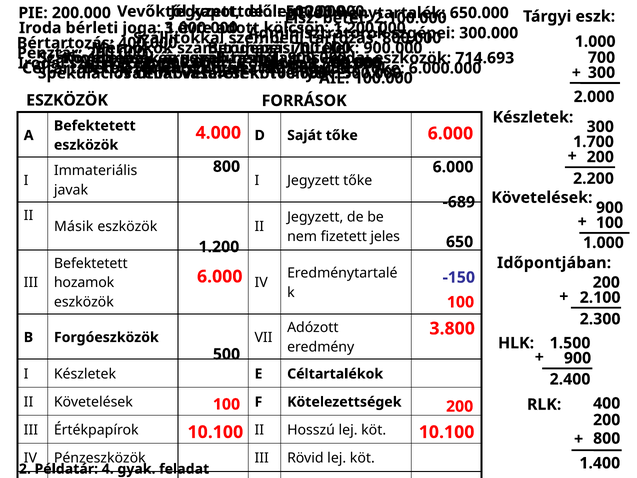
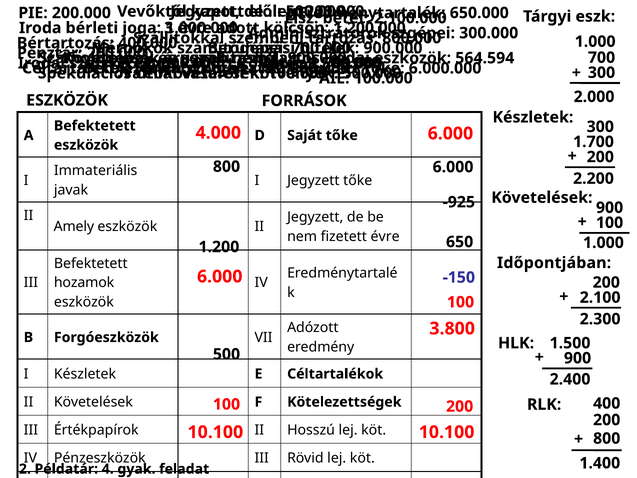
714.693: 714.693 -> 564.594 (485, 58)
-689: -689 -> -925 (459, 202)
Másik: Másik -> Amely (74, 227)
fizetett jeles: jeles -> évre (385, 236)
